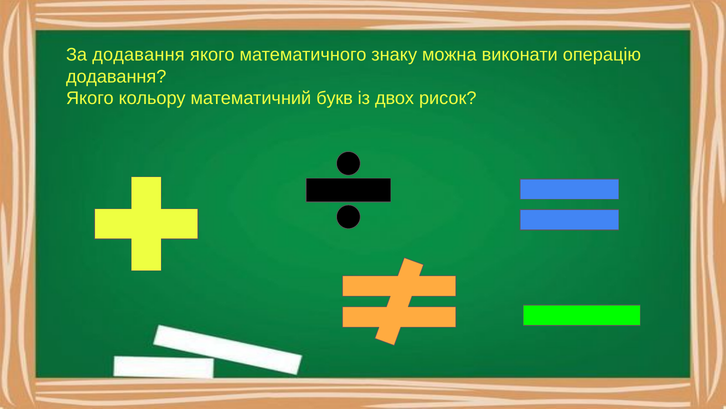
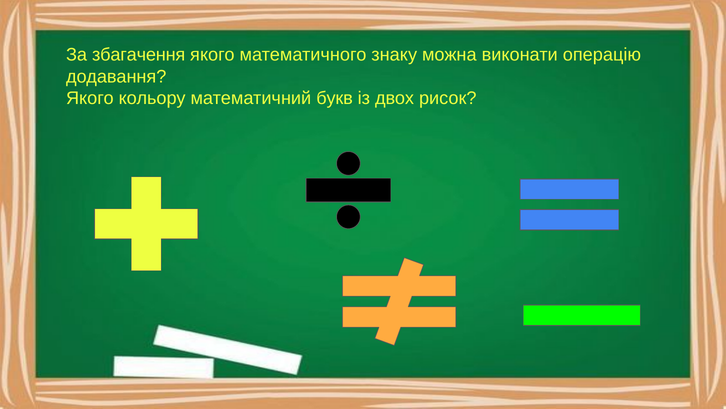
За додавання: додавання -> збагачення (139, 55)
